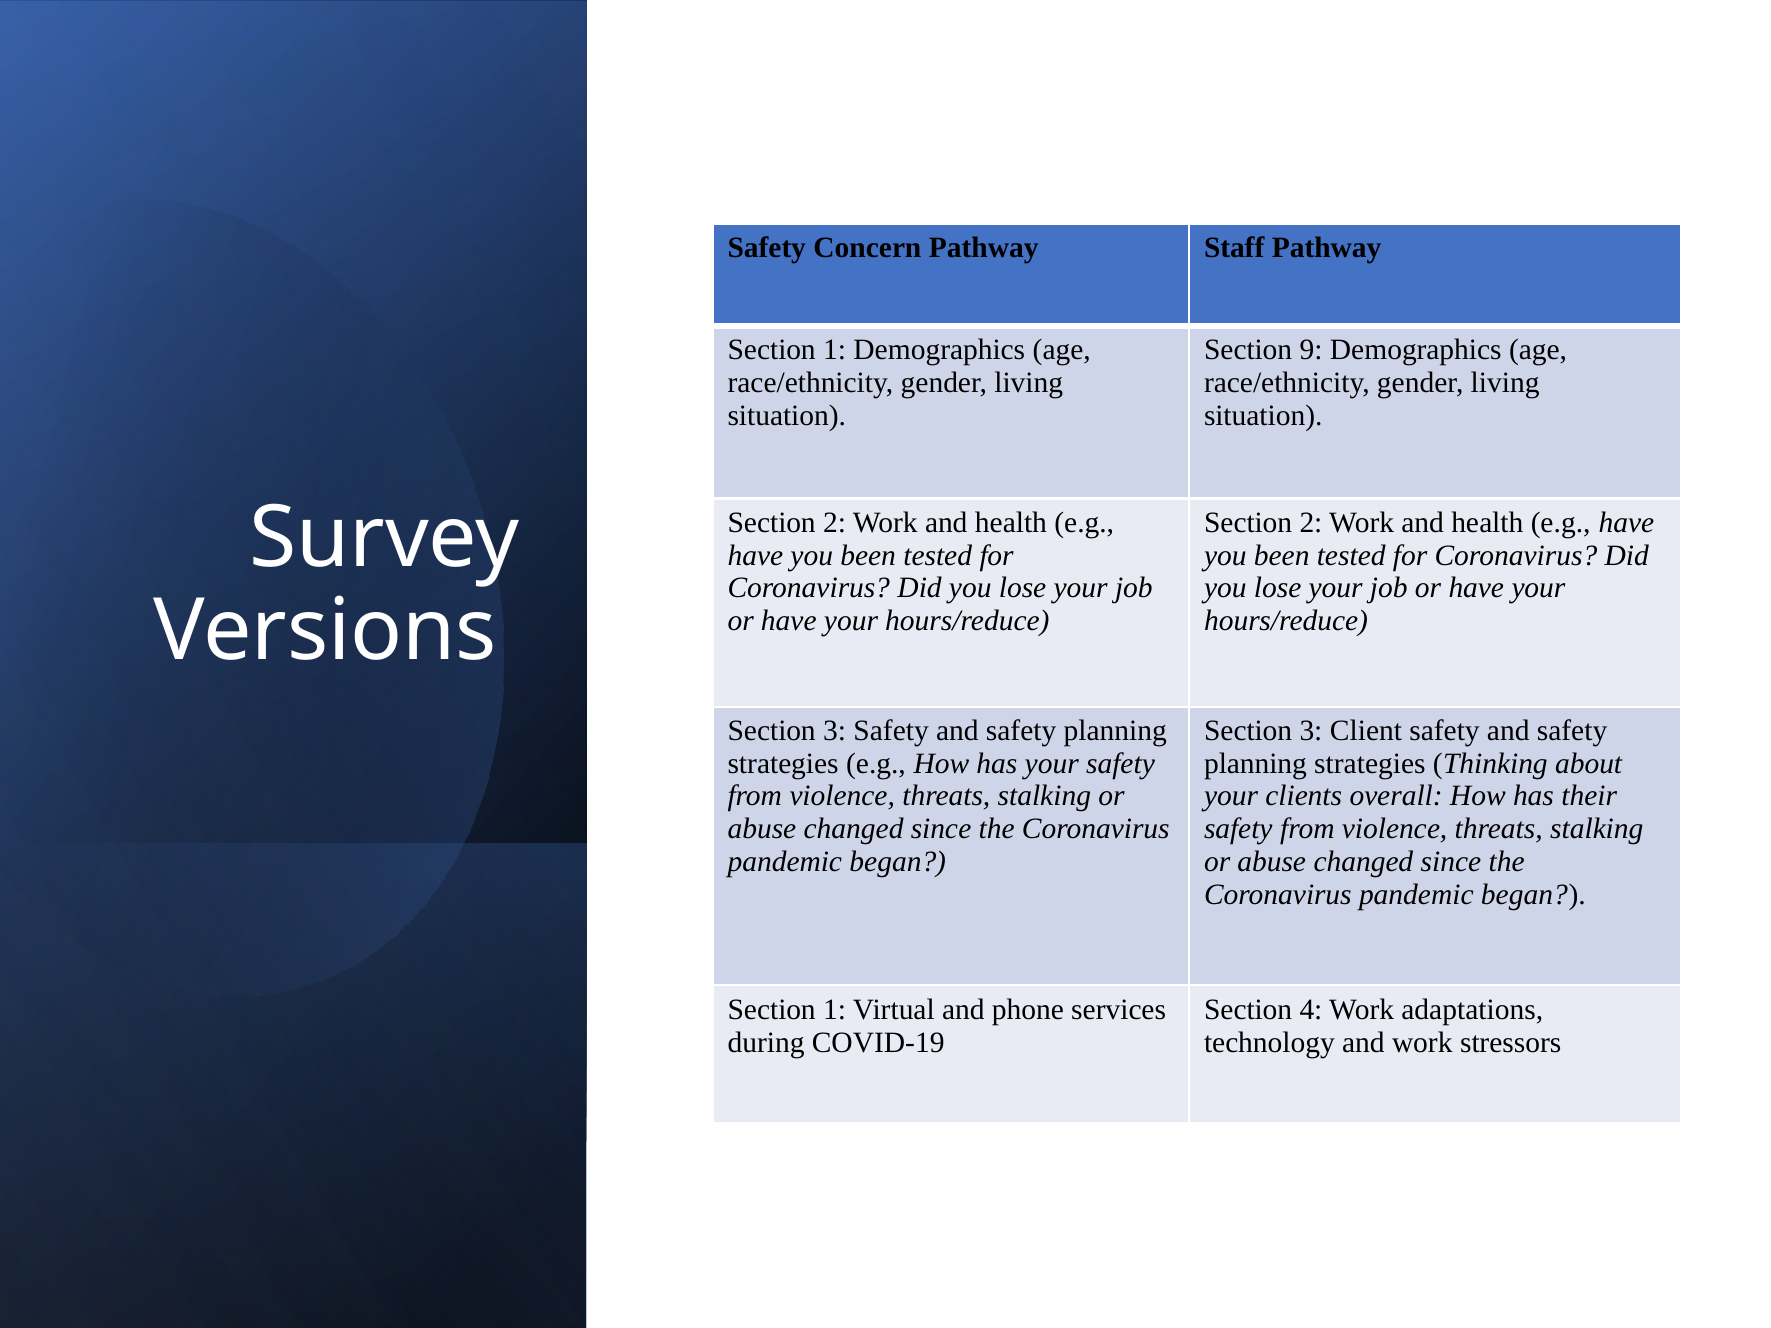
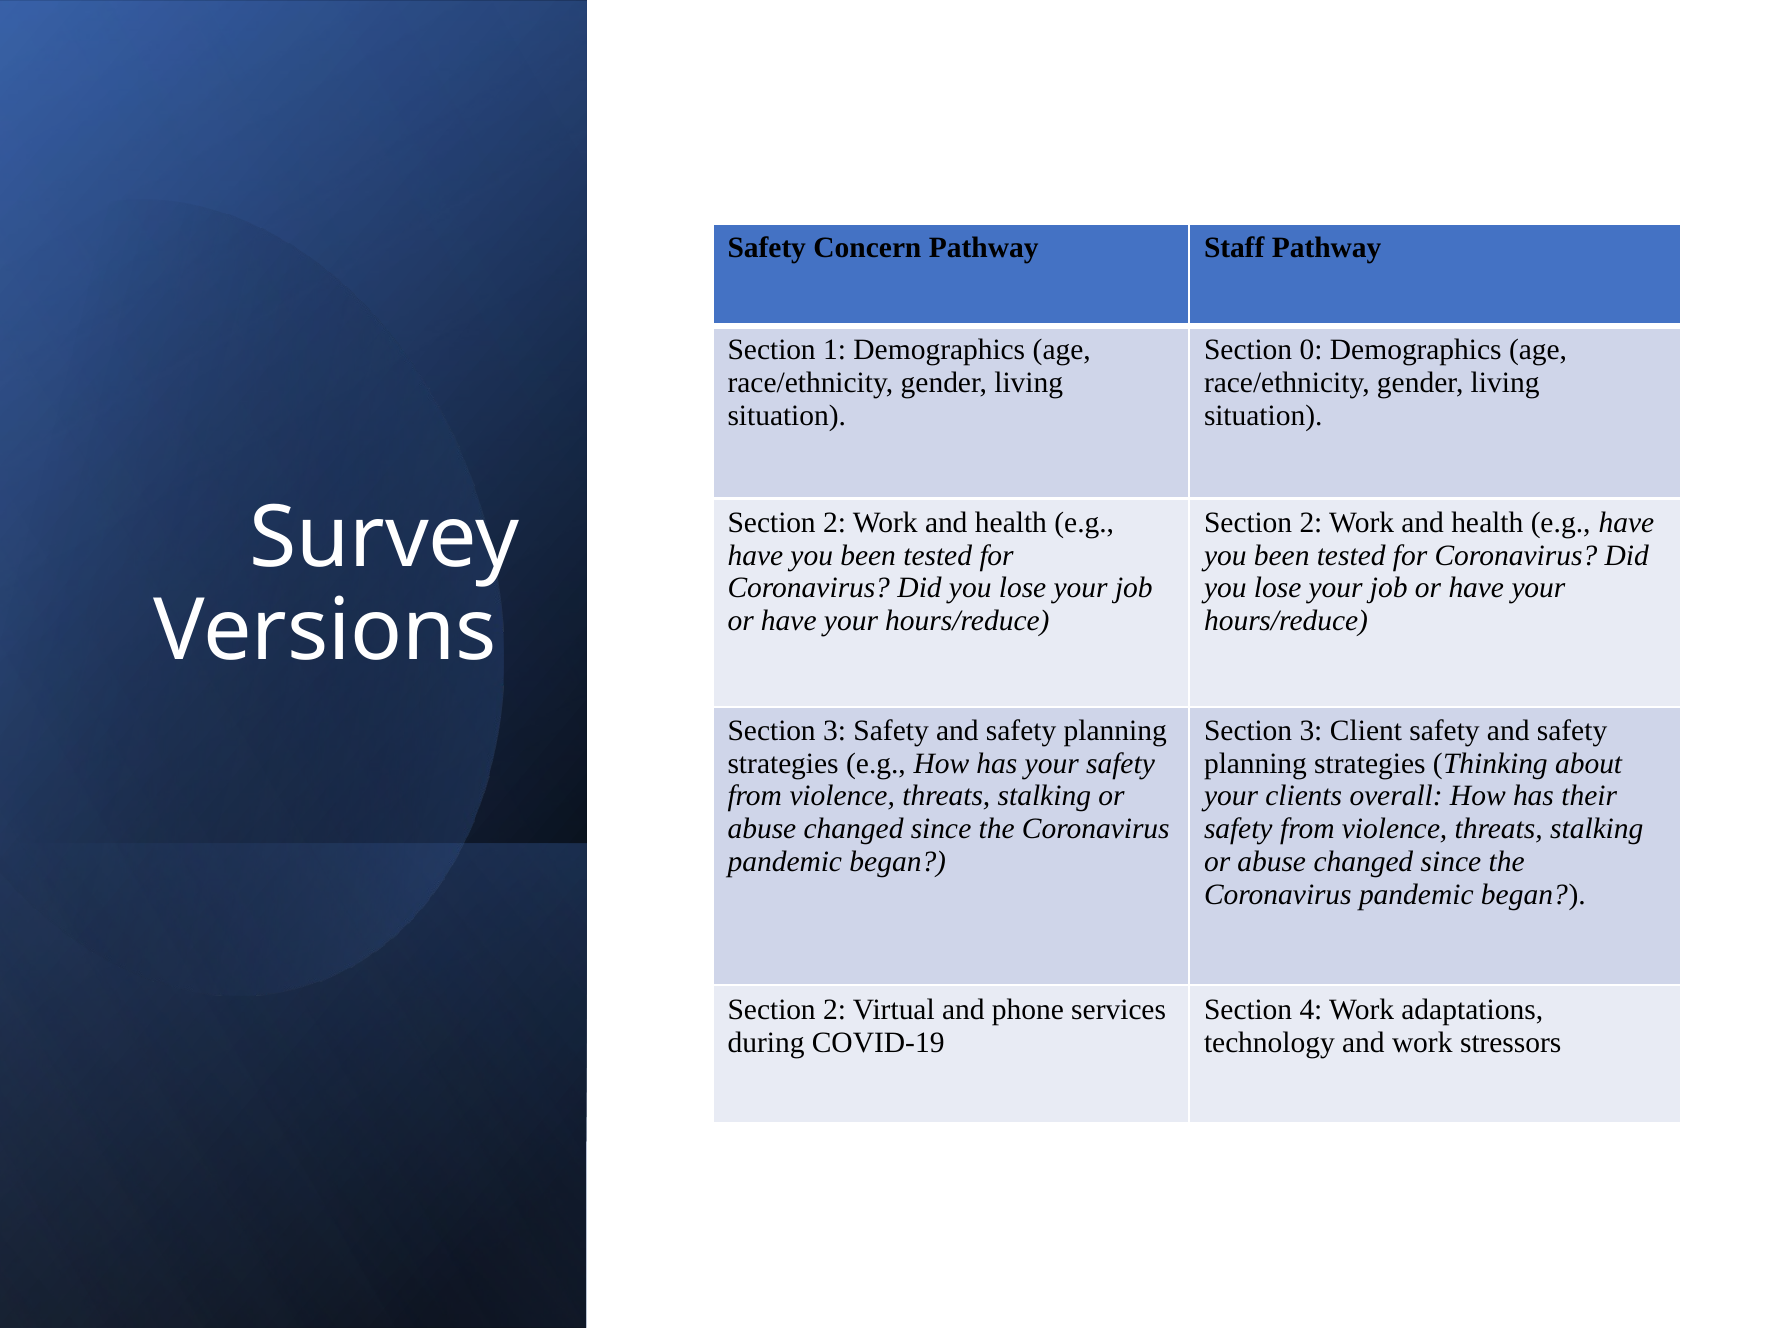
9: 9 -> 0 (1311, 350)
1: 1 -> 2 (835, 1010)
